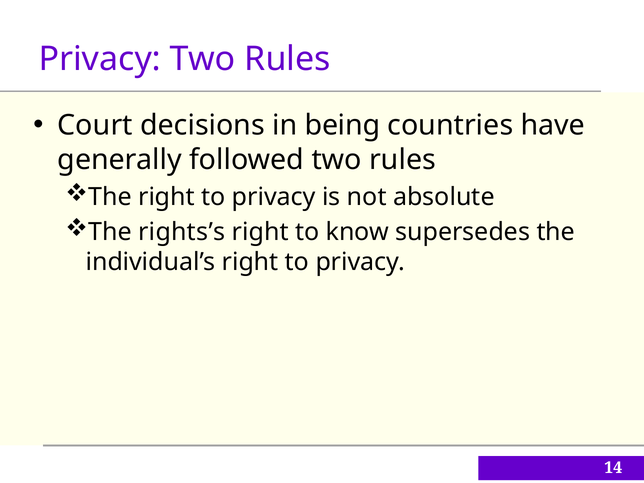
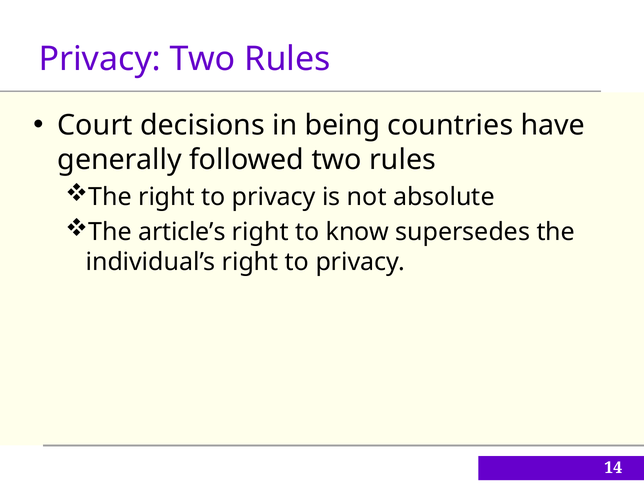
rights’s: rights’s -> article’s (182, 232)
